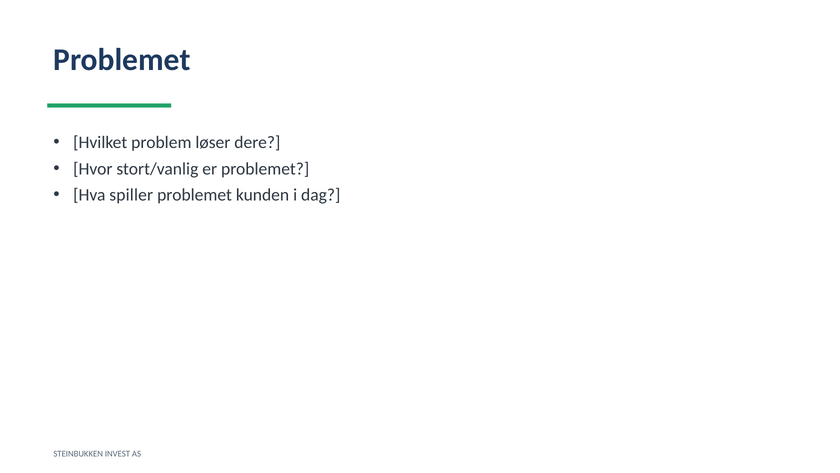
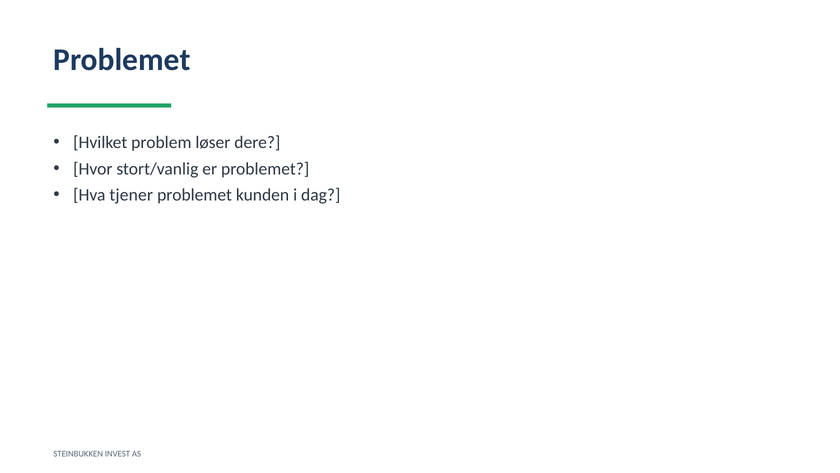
spiller: spiller -> tjener (131, 195)
